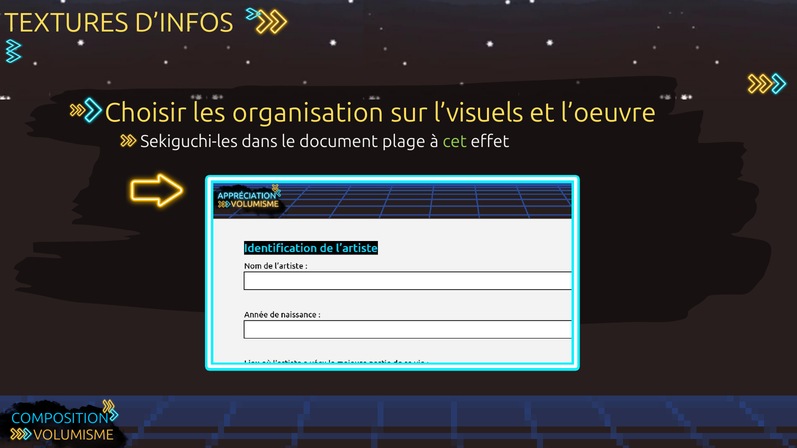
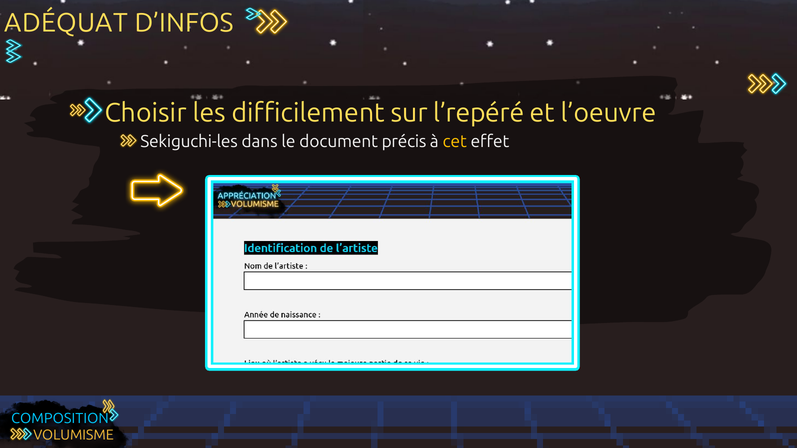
TEXTURES: TEXTURES -> ADÉQUAT (66, 23)
organisation: organisation -> difficilement (308, 113)
l’visuels: l’visuels -> l’repéré (479, 113)
plage: plage -> précis (404, 142)
cet colour: light green -> yellow (455, 142)
